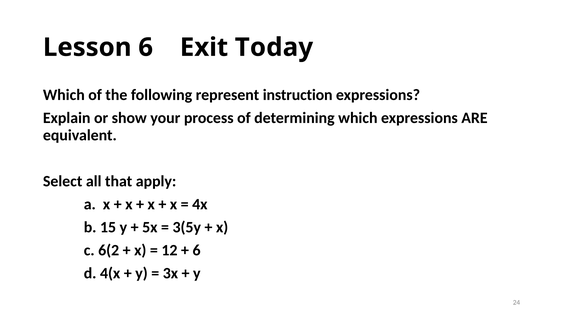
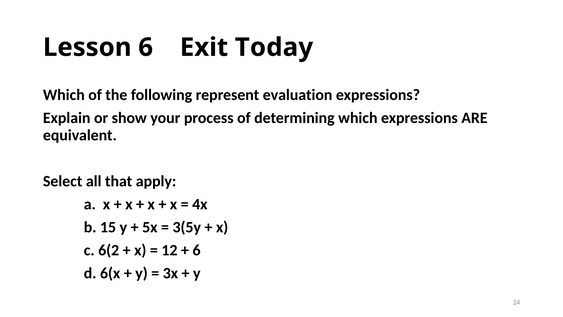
instruction: instruction -> evaluation (298, 95)
4(x: 4(x -> 6(x (110, 273)
